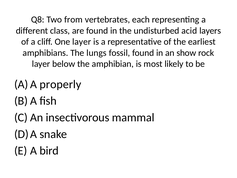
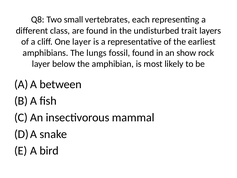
from: from -> small (74, 20)
acid: acid -> trait (189, 31)
properly: properly -> between (61, 84)
